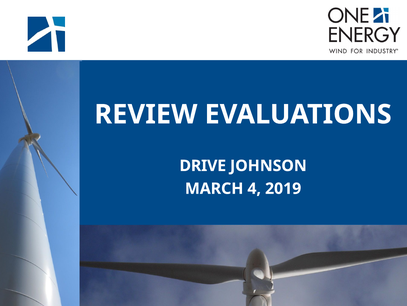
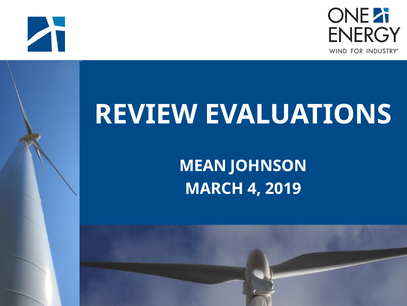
DRIVE: DRIVE -> MEAN (203, 165)
